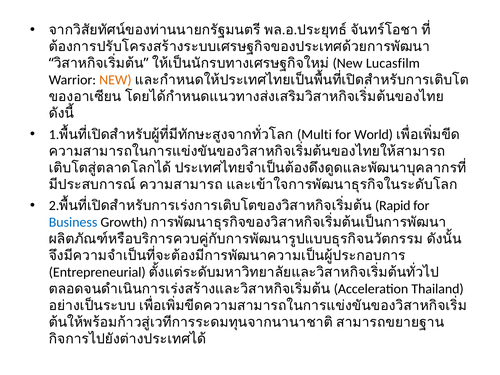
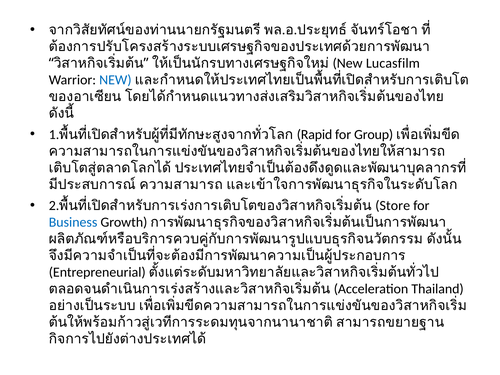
NEW colour: orange -> blue (115, 80)
Multi: Multi -> Rapid (315, 134)
World: World -> Group (374, 134)
Rapid: Rapid -> Store (393, 206)
